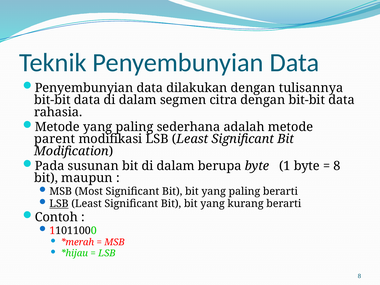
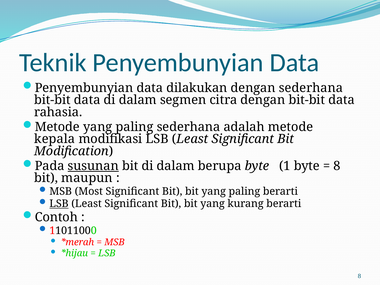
dengan tulisannya: tulisannya -> sederhana (311, 88)
parent: parent -> kepala (55, 139)
susunan underline: none -> present (93, 166)
